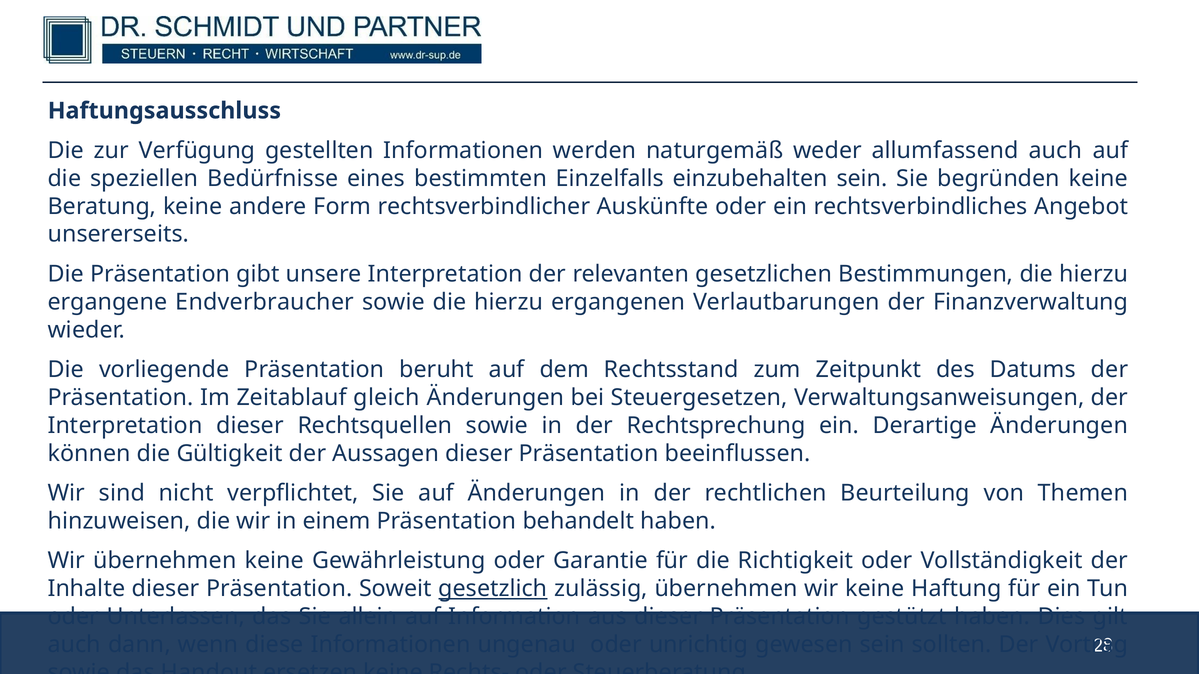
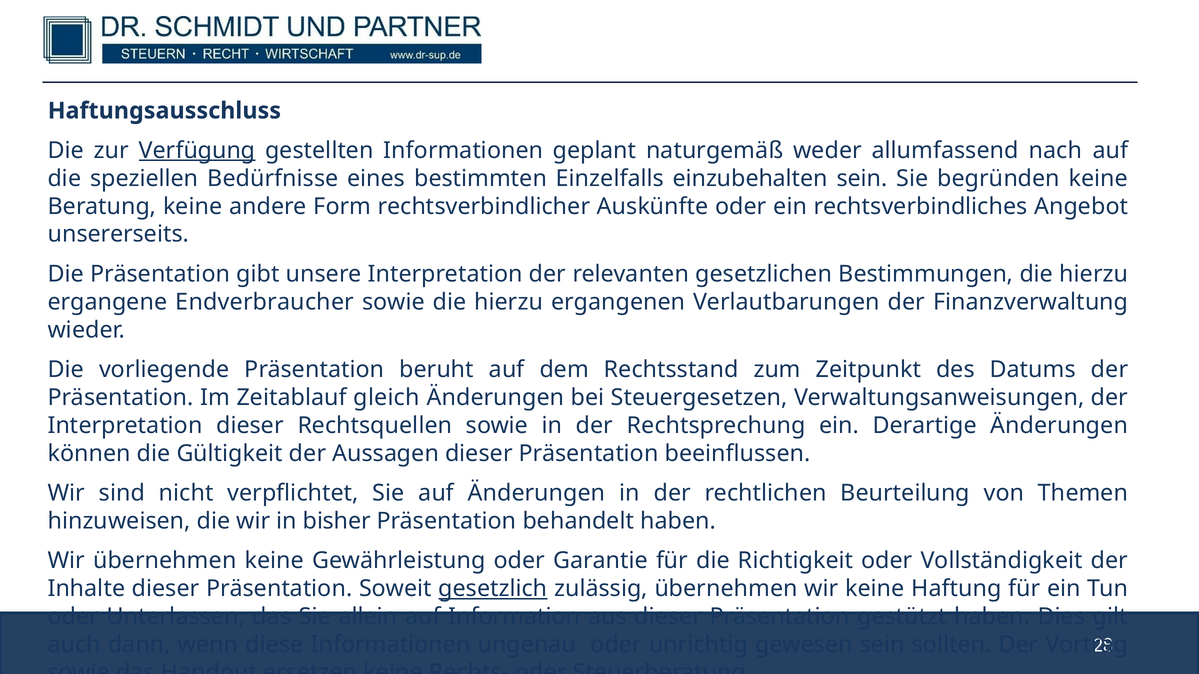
Verfügung underline: none -> present (197, 150)
werden: werden -> geplant (595, 150)
allumfassend auch: auch -> nach (1055, 150)
einem: einem -> bisher (337, 521)
